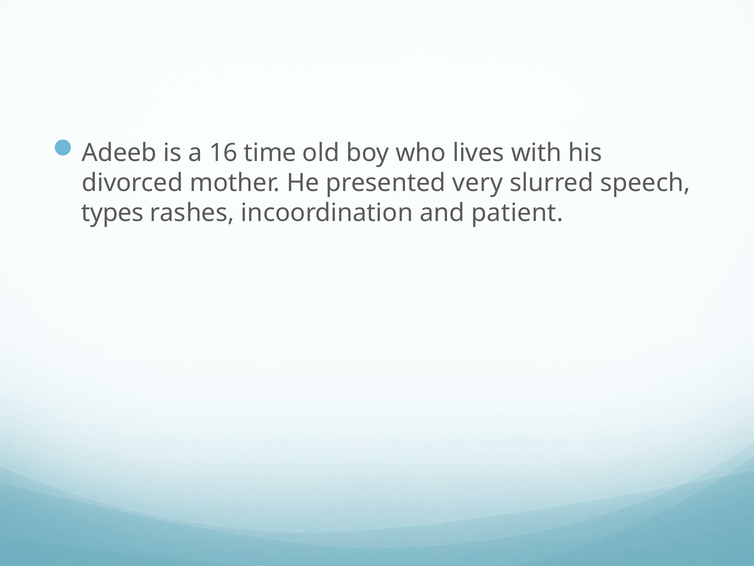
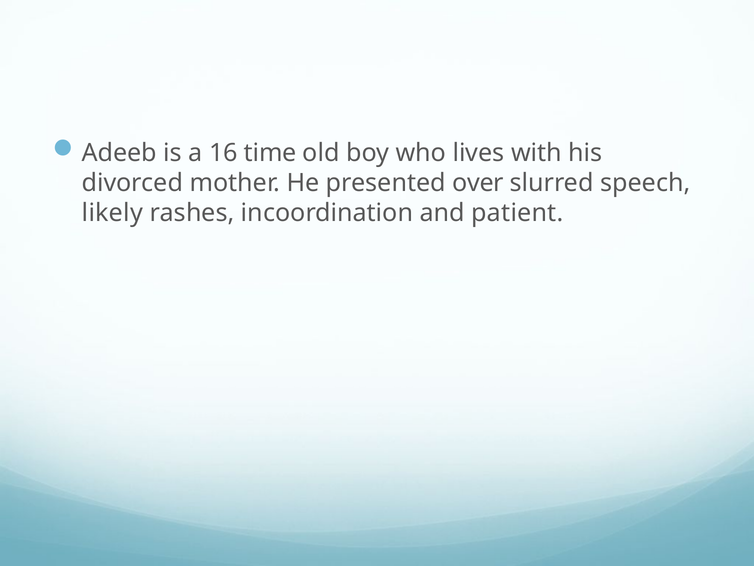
very: very -> over (478, 183)
types: types -> likely (112, 213)
